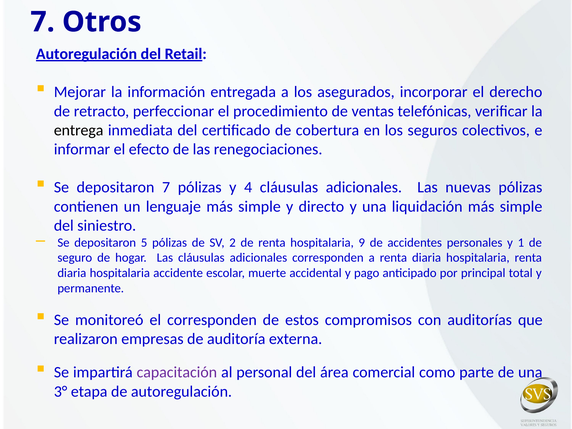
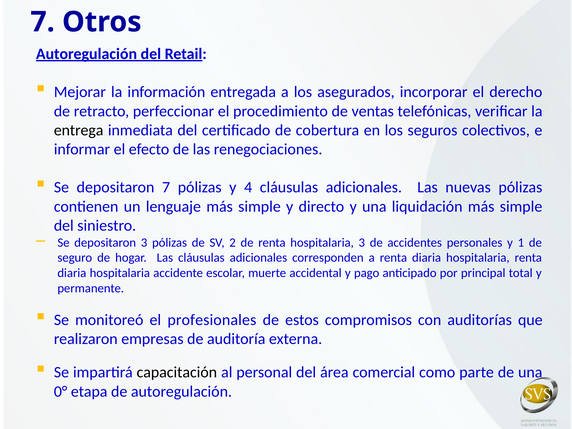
depositaron 5: 5 -> 3 (144, 242)
hospitalaria 9: 9 -> 3 (362, 242)
el corresponden: corresponden -> profesionales (212, 320)
capacitación colour: purple -> black (177, 372)
3°: 3° -> 0° (61, 391)
